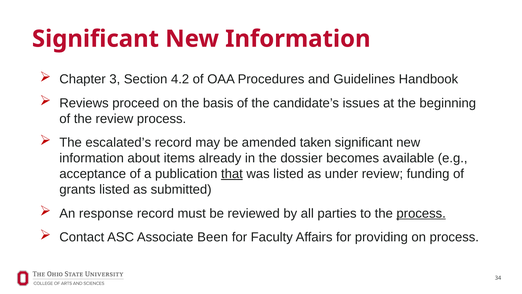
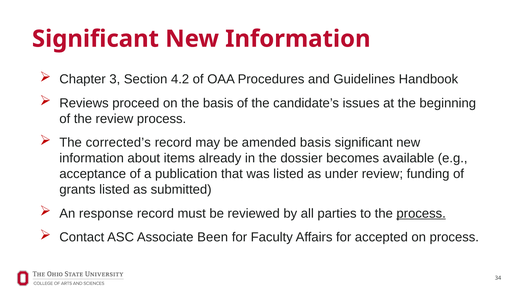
escalated’s: escalated’s -> corrected’s (118, 142)
amended taken: taken -> basis (315, 142)
that underline: present -> none (232, 174)
providing: providing -> accepted (381, 237)
